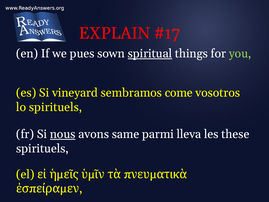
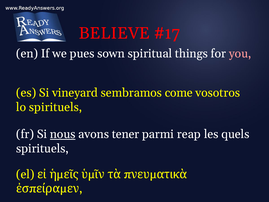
EXPLAIN: EXPLAIN -> BELIEVE (114, 33)
spiritual underline: present -> none (150, 54)
you colour: light green -> pink (240, 54)
same: same -> tener (126, 134)
lleva: lleva -> reap (189, 134)
these: these -> quels (235, 134)
